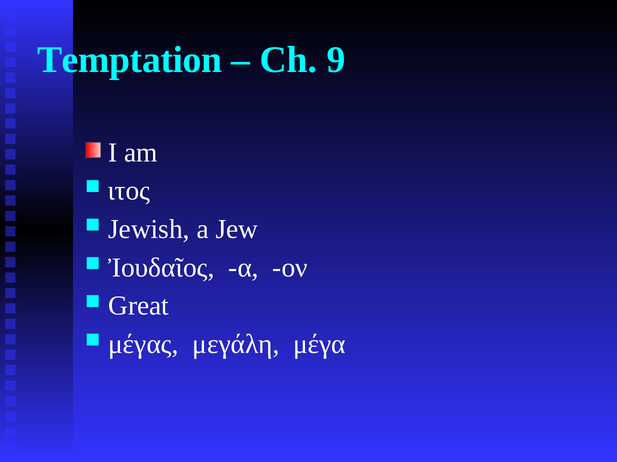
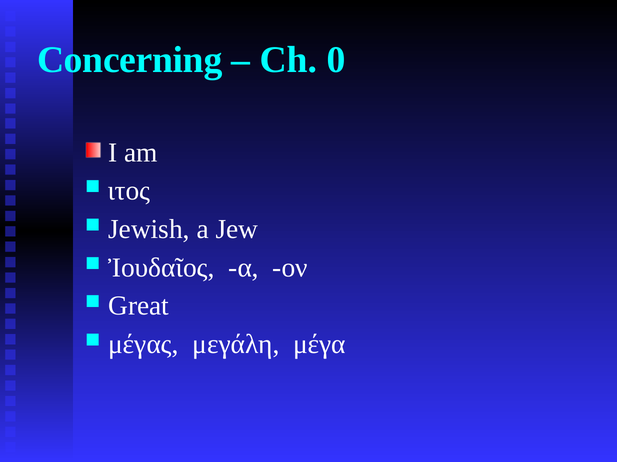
Temptation: Temptation -> Concerning (130, 60)
9: 9 -> 0 (336, 60)
